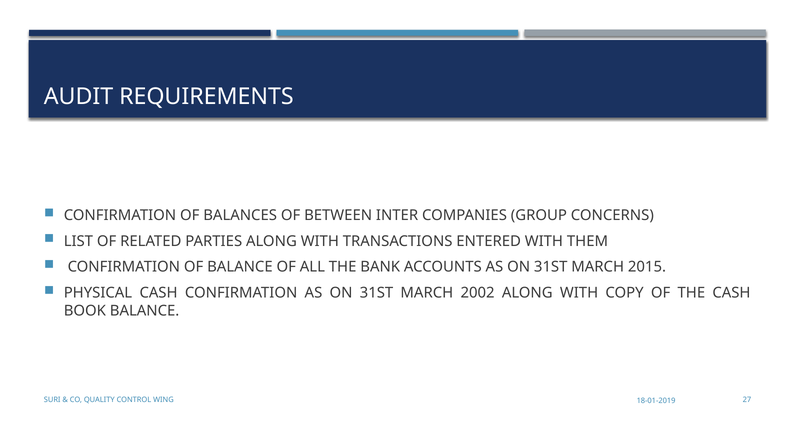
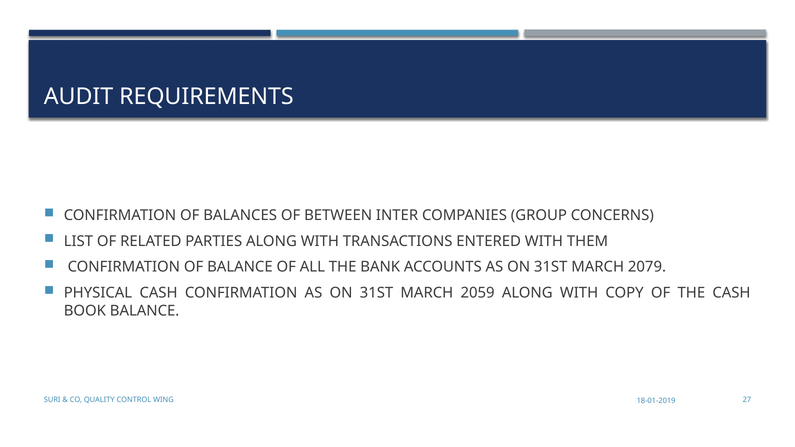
2015: 2015 -> 2079 (647, 267)
2002: 2002 -> 2059 (478, 293)
